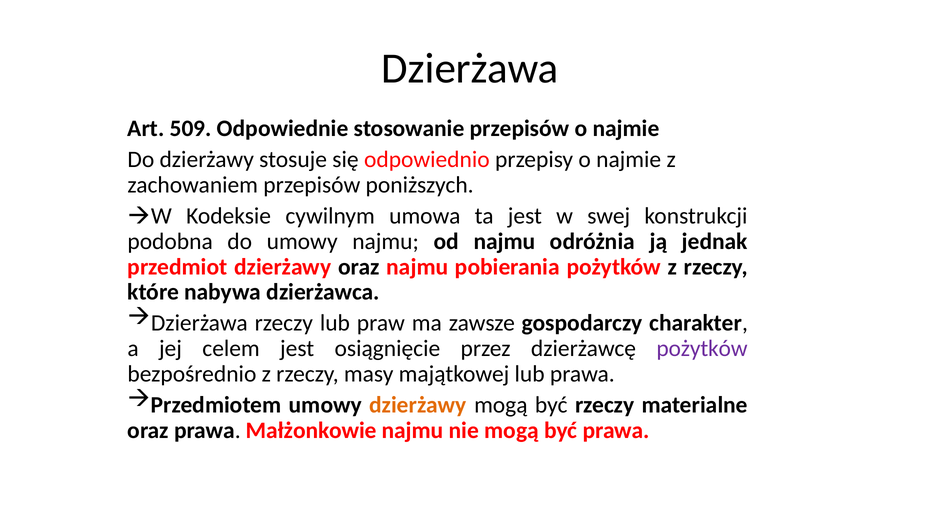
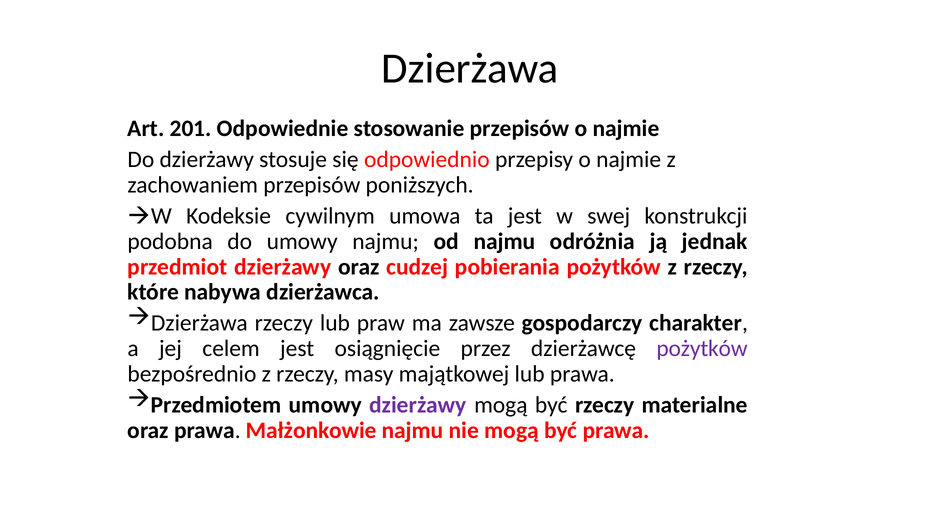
509: 509 -> 201 (191, 129)
oraz najmu: najmu -> cudzej (417, 267)
dzierżawy colour: orange -> purple (418, 405)
